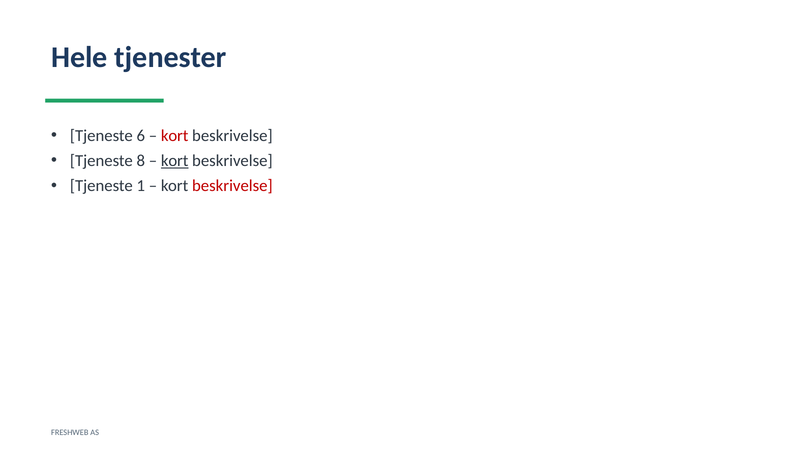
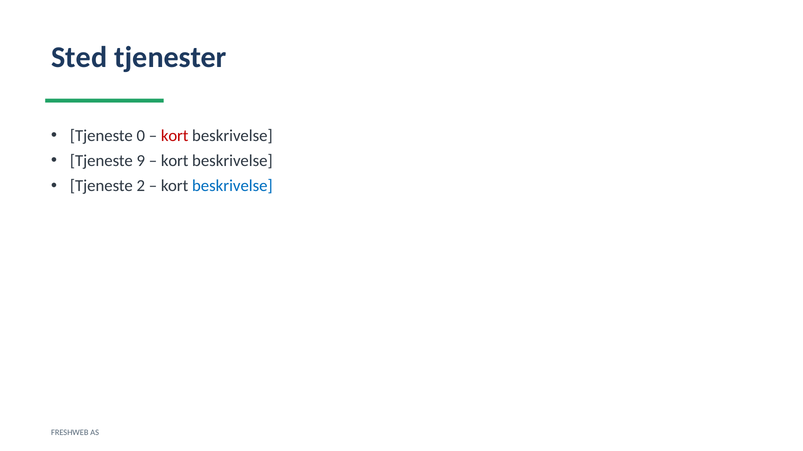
Hele: Hele -> Sted (79, 57)
6: 6 -> 0 (141, 136)
8: 8 -> 9 (141, 161)
kort underline: present -> none (175, 161)
1: 1 -> 2 (141, 186)
beskrivelse colour: red -> blue (232, 186)
